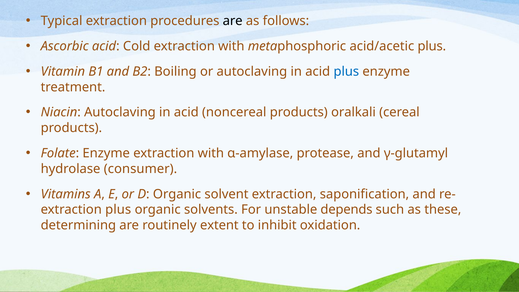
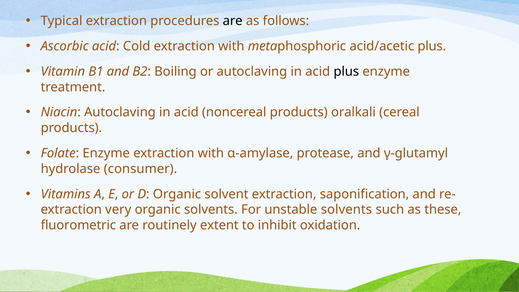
plus colour: blue -> black (346, 71)
extraction plus: plus -> very (118, 210)
unstable depends: depends -> solvents (346, 210)
determining: determining -> fluorometric (78, 225)
